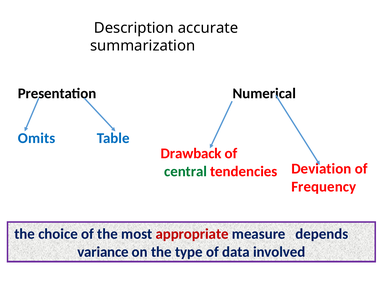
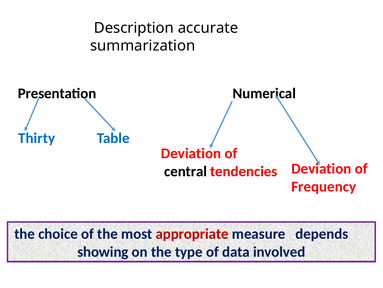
Omits: Omits -> Thirty (37, 138)
Drawback: Drawback -> Deviation (191, 153)
central colour: green -> black (186, 171)
variance: variance -> showing (103, 251)
